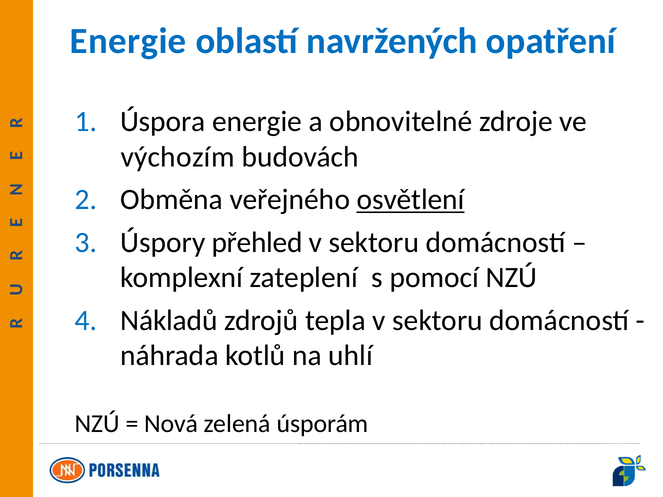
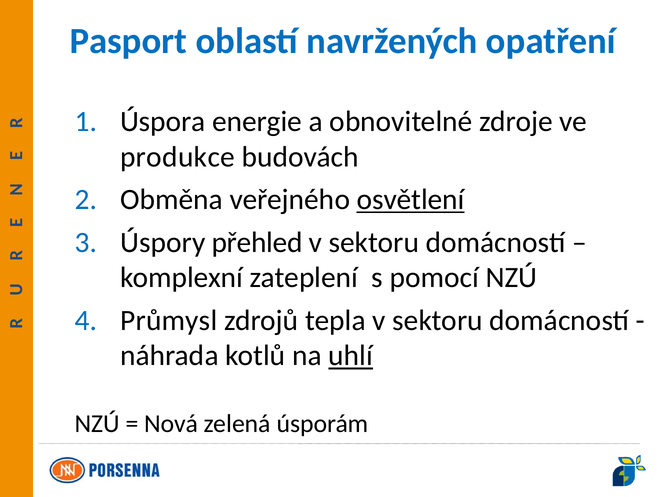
Energie: Energie -> Pasport (128, 41)
výchozím: výchozím -> produkce (178, 157)
Nákladů: Nákladů -> Průmysl (169, 321)
uhlí underline: none -> present (351, 356)
